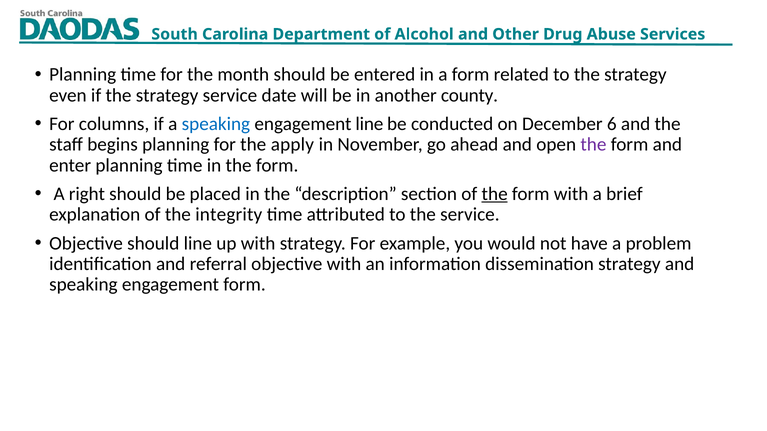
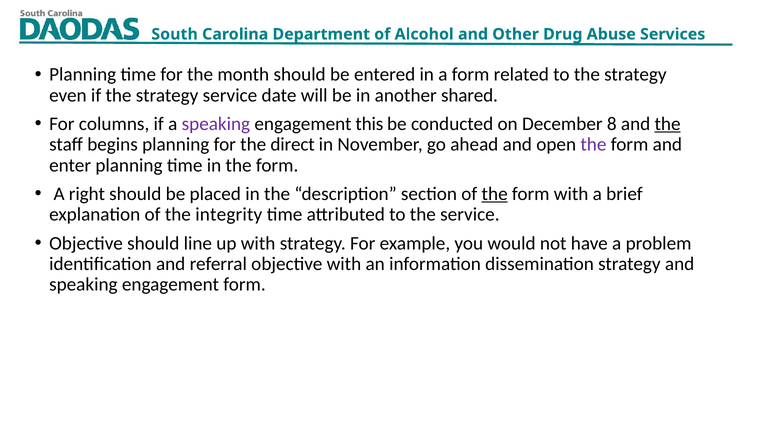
county: county -> shared (469, 95)
speaking colour: blue -> purple (216, 124)
engagement line: line -> this (369, 124)
6: 6 -> 8 (612, 124)
the underline: none -> present (668, 124)
apply: apply -> direct (293, 145)
